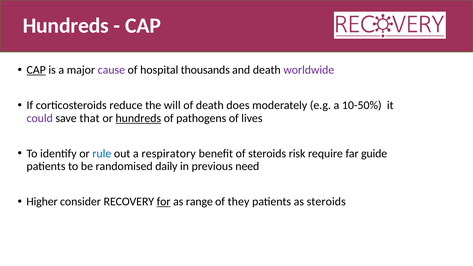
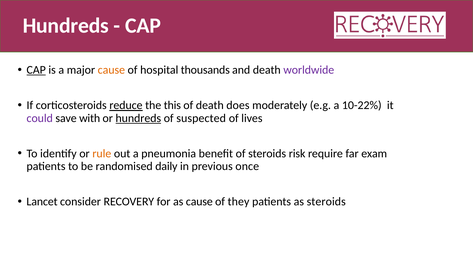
cause colour: purple -> orange (111, 70)
reduce underline: none -> present (126, 105)
will: will -> this (172, 105)
10-50%: 10-50% -> 10-22% (362, 105)
that: that -> with (90, 118)
pathogens: pathogens -> suspected (201, 118)
rule colour: blue -> orange (102, 154)
respiratory: respiratory -> pneumonia (169, 154)
guide: guide -> exam (374, 154)
need: need -> once (247, 166)
Higher: Higher -> Lancet (42, 202)
for underline: present -> none (164, 202)
as range: range -> cause (199, 202)
